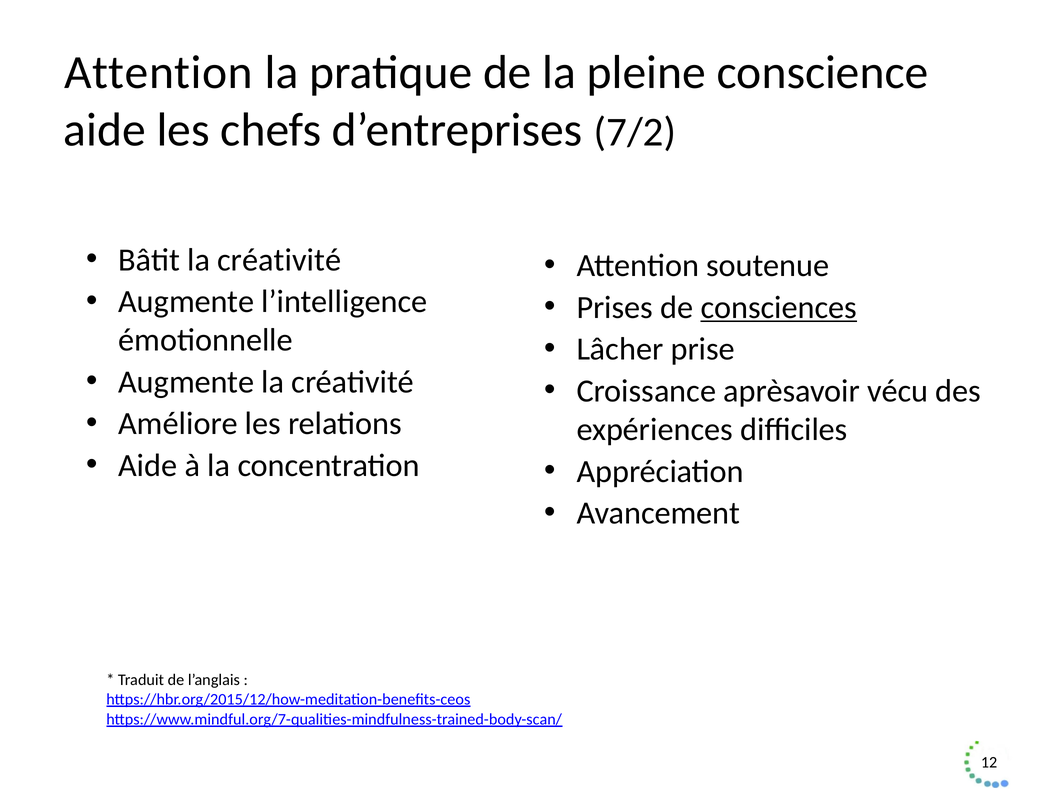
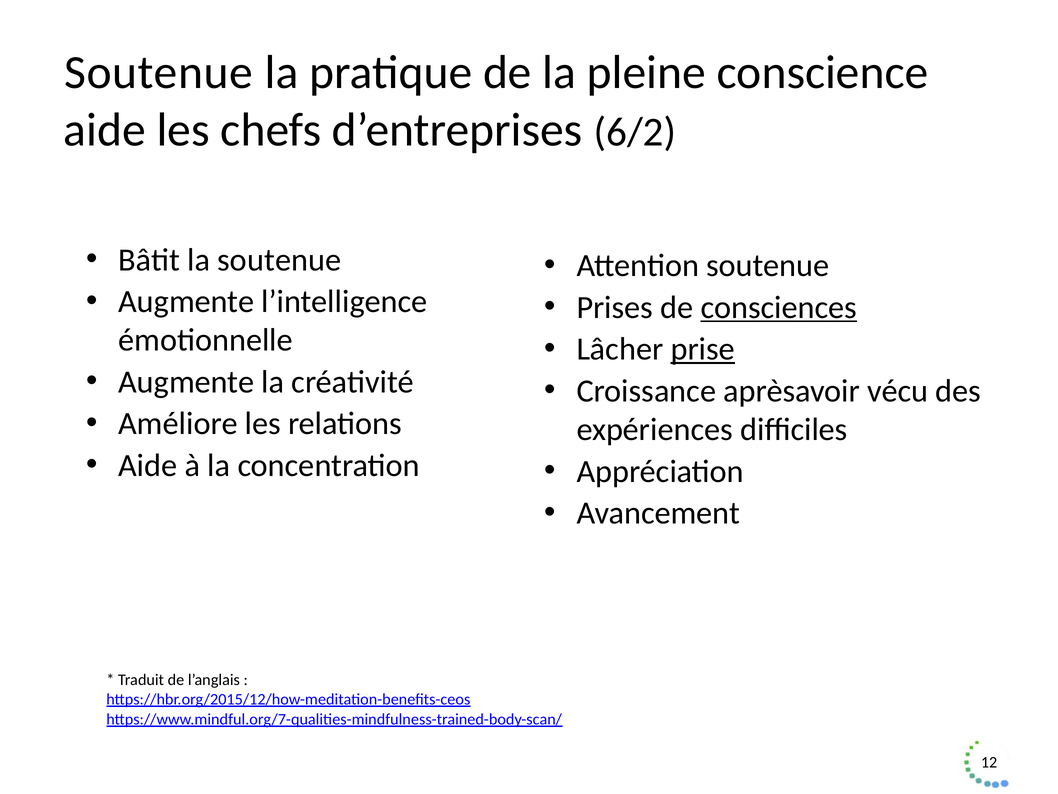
Attention: Attention -> Soutenue (158, 73)
7/2: 7/2 -> 6/2 (635, 132)
Bâtit la créativité: créativité -> soutenue (279, 260)
prise underline: none -> present (703, 349)
